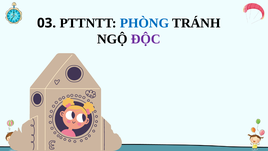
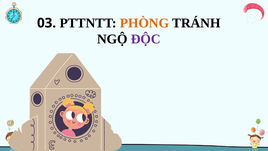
PHÒNG colour: blue -> orange (144, 23)
